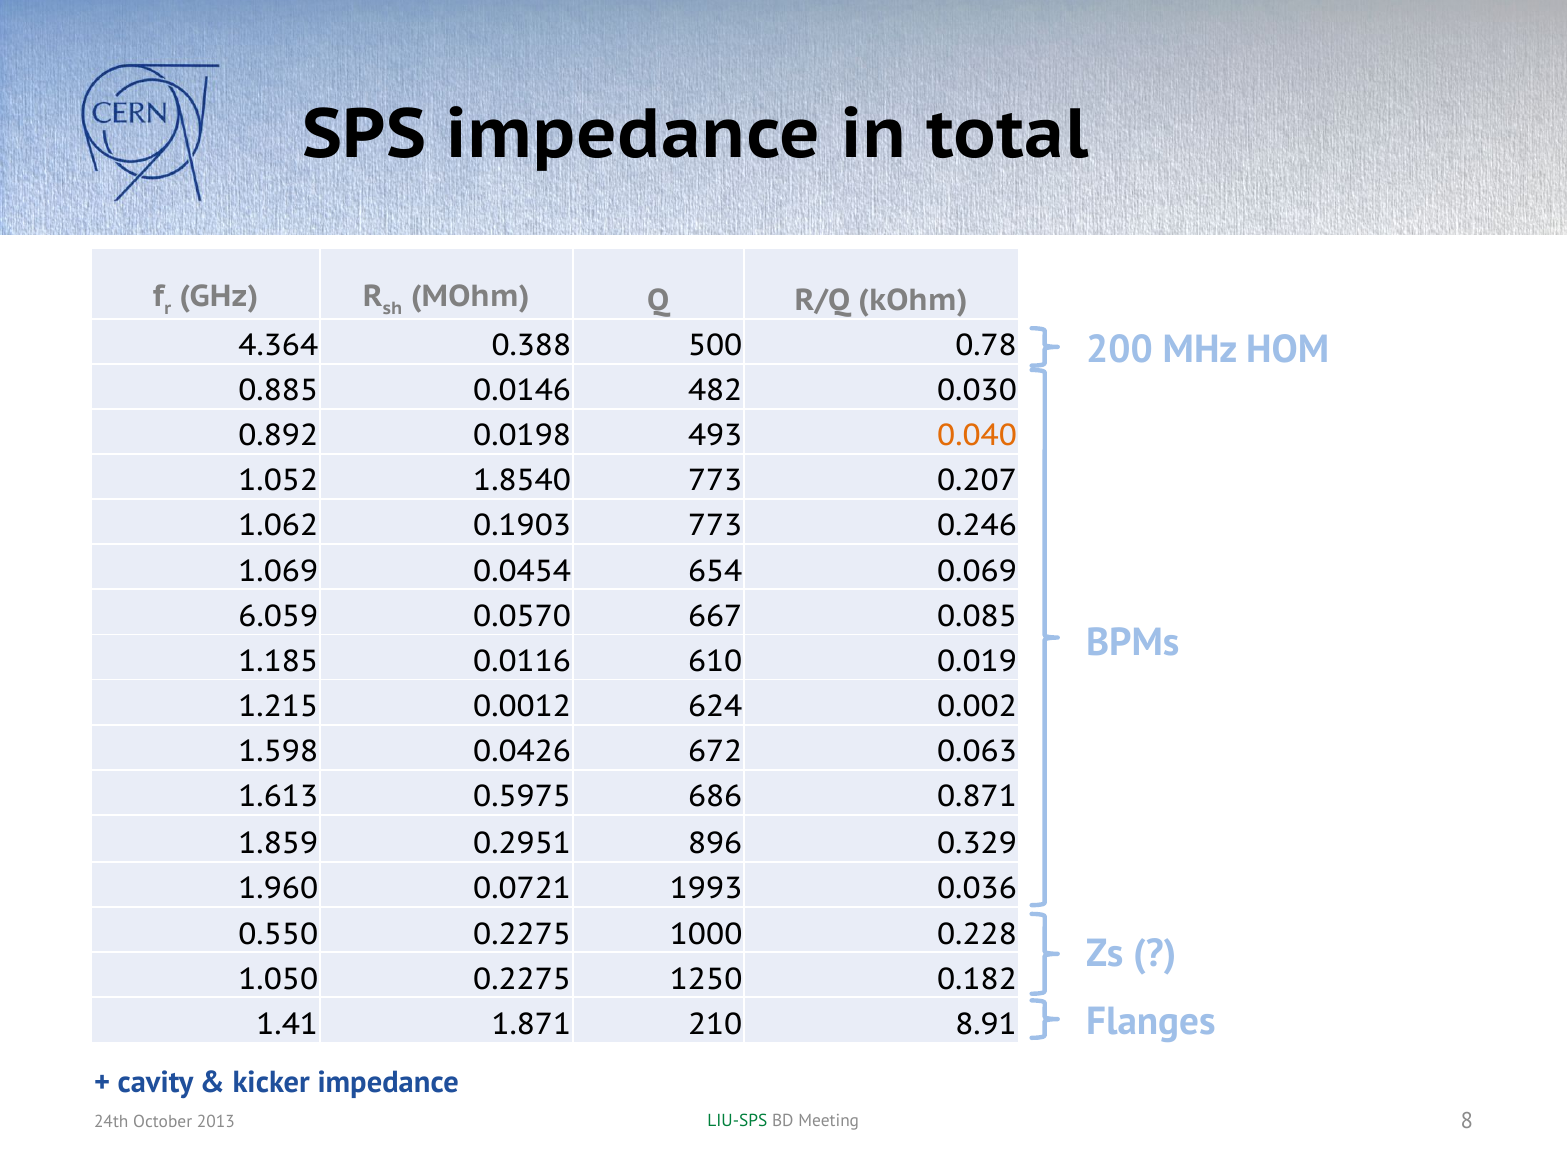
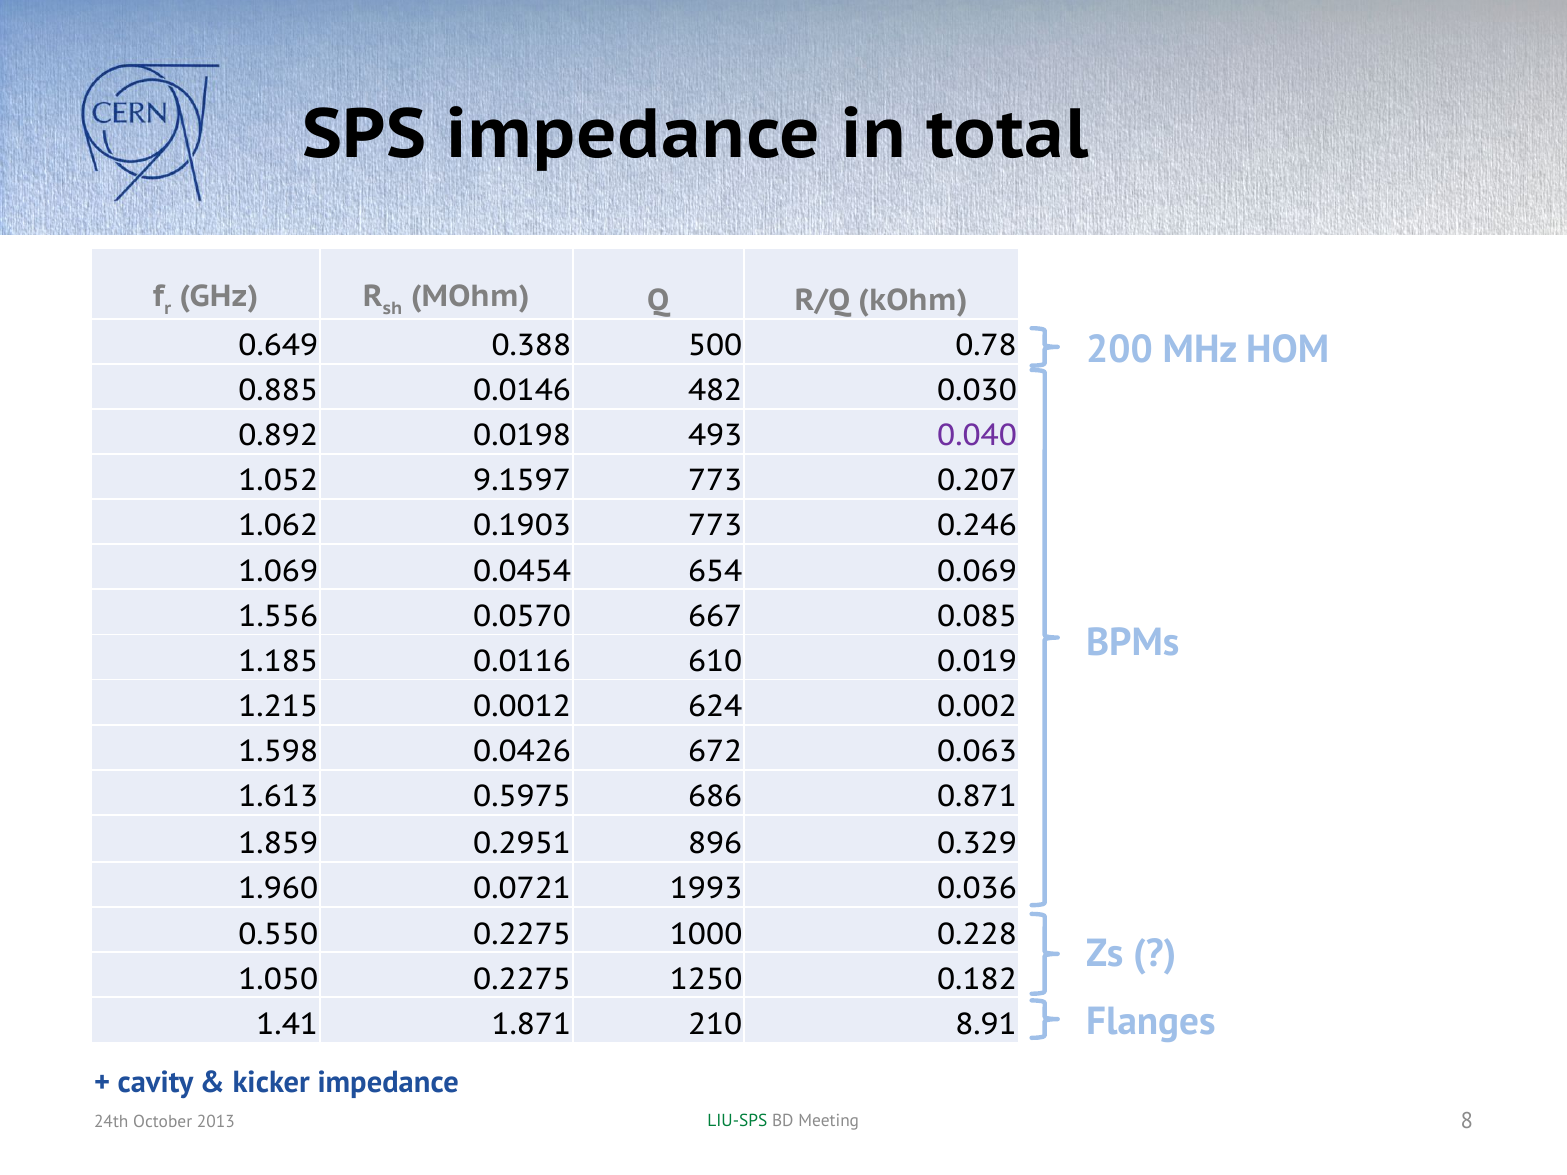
4.364: 4.364 -> 0.649 (278, 346)
0.040 colour: orange -> purple (977, 436)
1.8540: 1.8540 -> 9.1597 (522, 481)
6.059: 6.059 -> 1.556 (278, 616)
